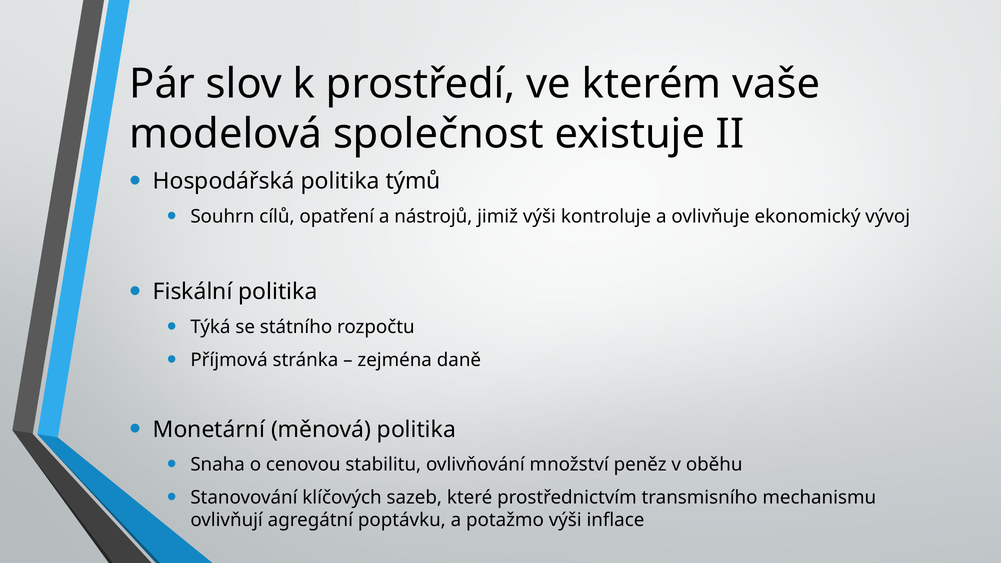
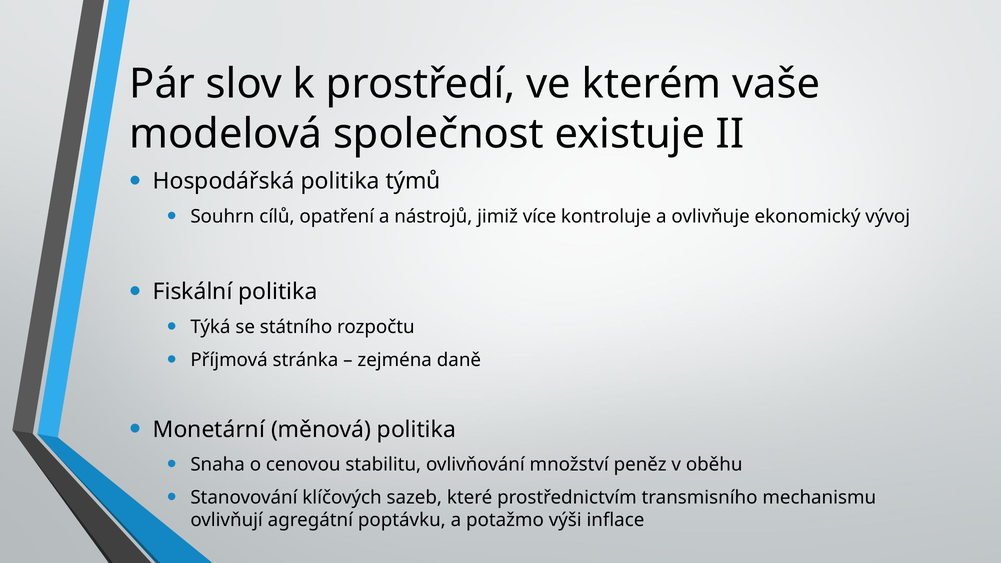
jimiž výši: výši -> více (540, 217)
